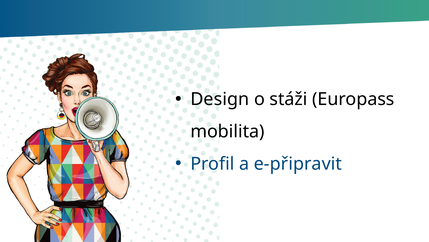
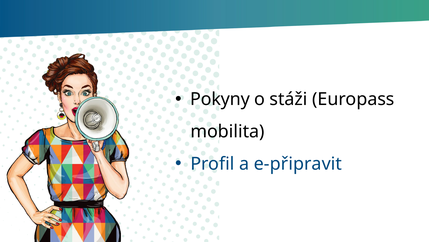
Design: Design -> Pokyny (220, 99)
